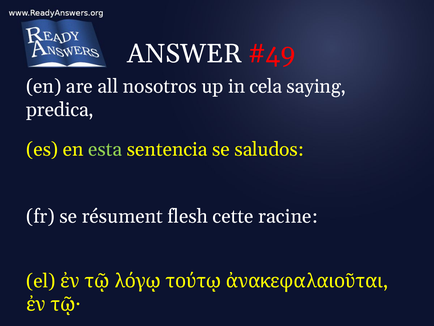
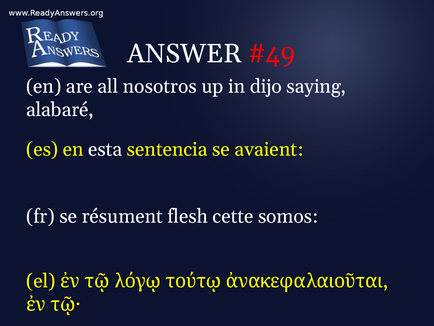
cela: cela -> dijo (266, 86)
predica: predica -> alabaré (60, 110)
esta colour: light green -> white (105, 149)
saludos: saludos -> avaient (269, 149)
racine: racine -> somos (288, 216)
